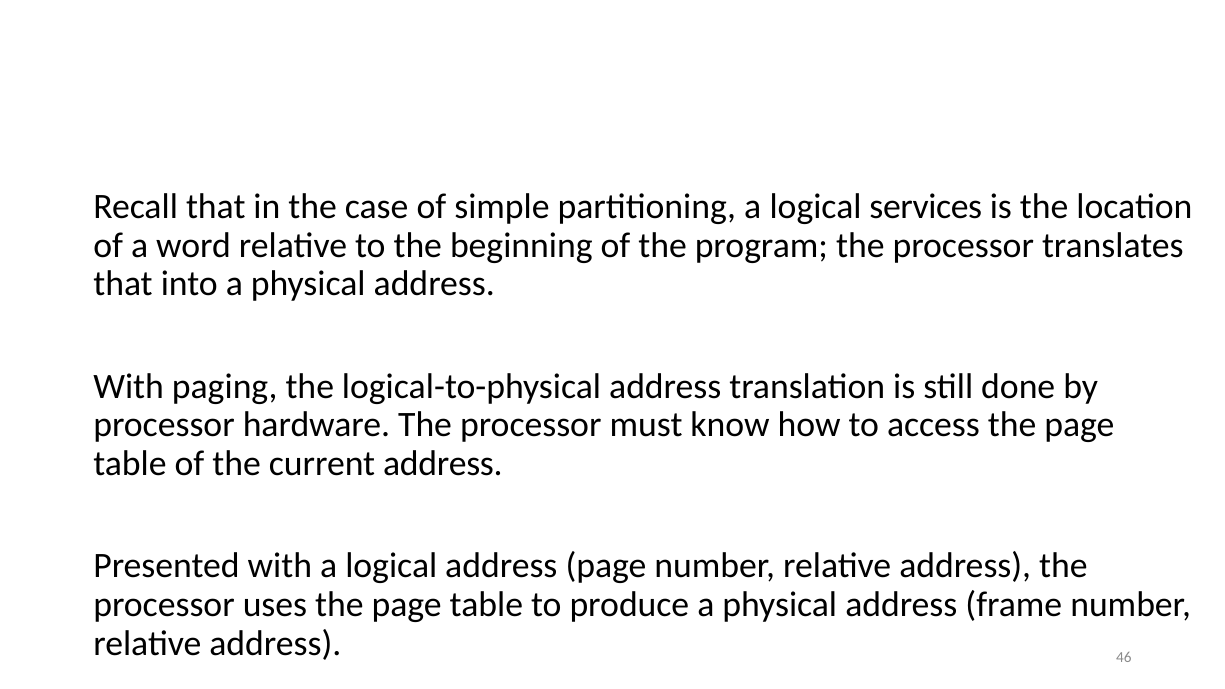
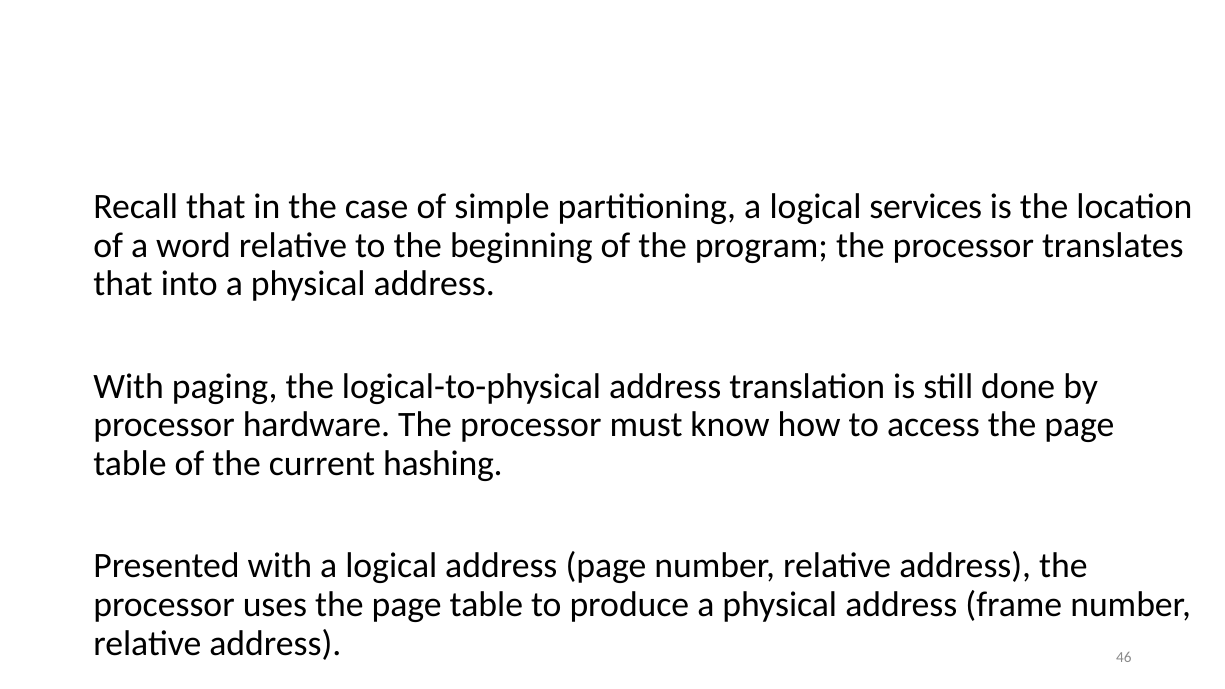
current address: address -> hashing (443, 464)
